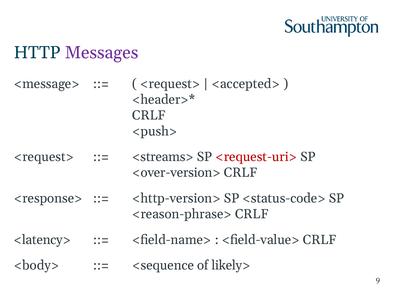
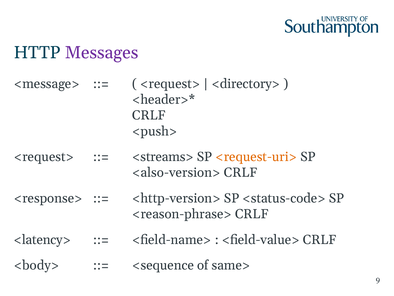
<accepted>: <accepted> -> <directory> (246, 84)
<request-uri> colour: red -> orange (256, 157)
<over-version>: <over-version> -> <also-version> (176, 172)
likely>: likely> -> same> (231, 265)
